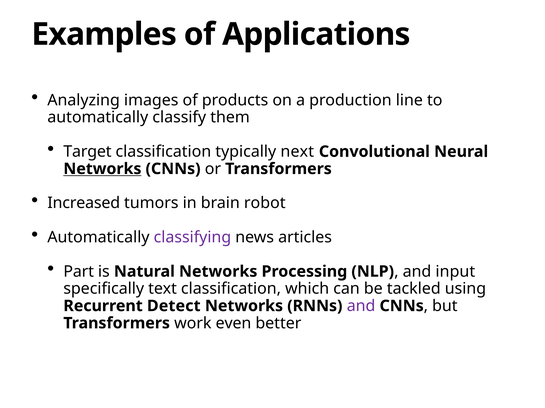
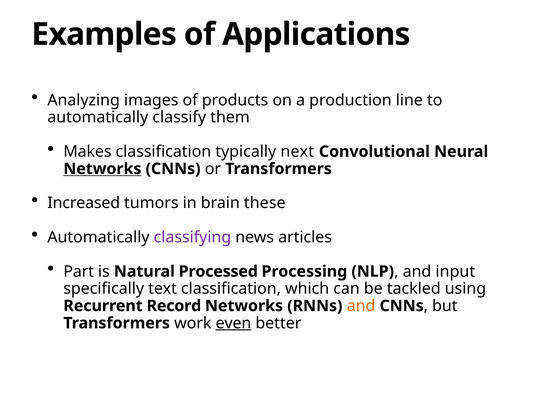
Target: Target -> Makes (87, 152)
robot: robot -> these (265, 203)
Natural Networks: Networks -> Processed (218, 272)
Detect: Detect -> Record (174, 306)
and colour: purple -> orange (361, 306)
even underline: none -> present (233, 324)
